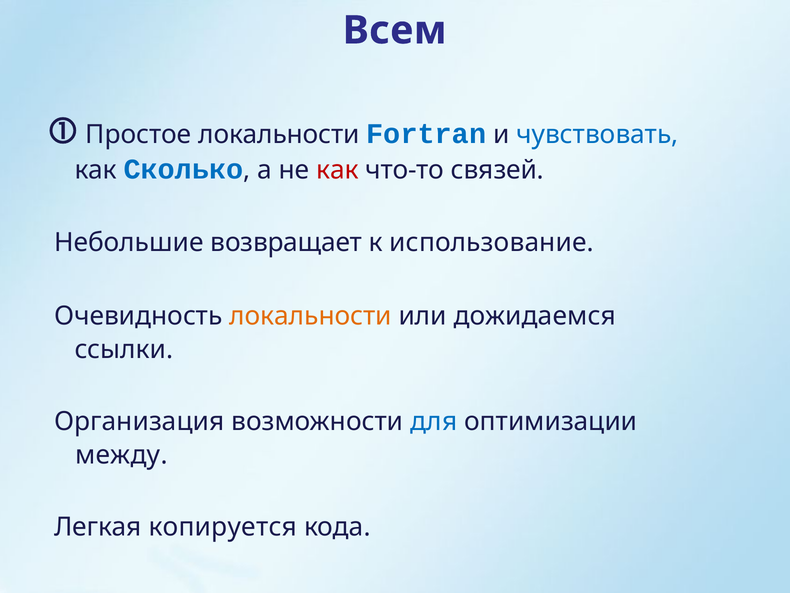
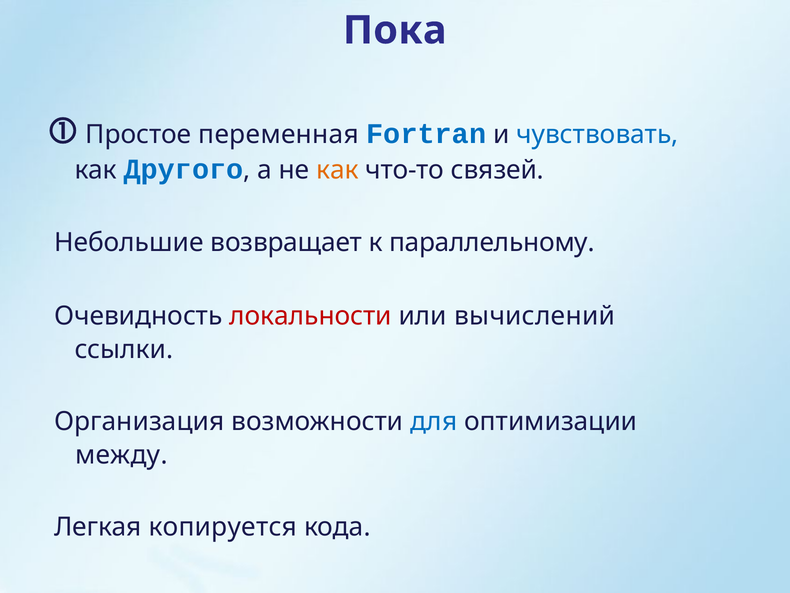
Всем: Всем -> Пока (395, 30)
Простое локальности: локальности -> переменная (279, 134)
Сколько: Сколько -> Другого (183, 169)
как colour: red -> orange (337, 170)
использование: использование -> параллельному (492, 242)
локальности colour: orange -> red (311, 316)
дожидаемся: дожидаемся -> вычислений (535, 316)
